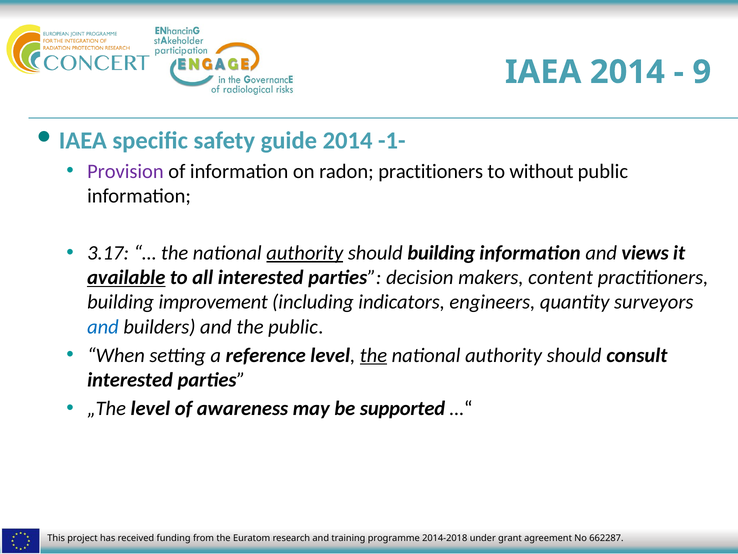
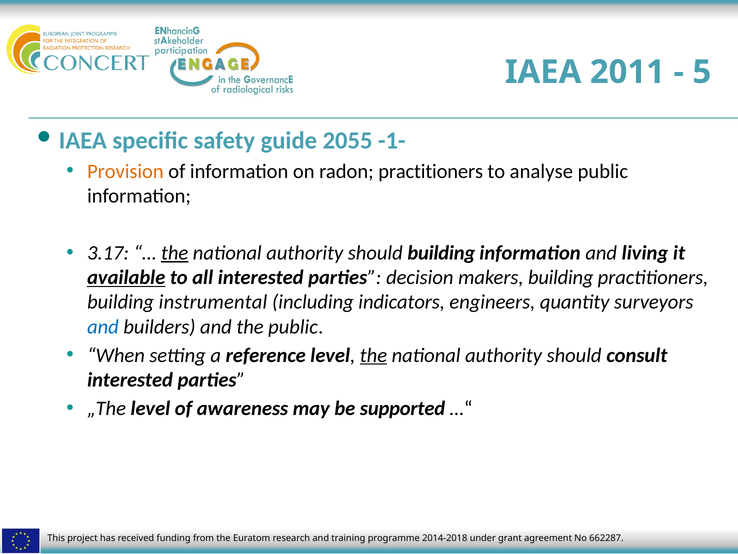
IAEA 2014: 2014 -> 2011 (627, 72)
9: 9 -> 5 (702, 72)
guide 2014: 2014 -> 2055 (348, 141)
Provision colour: purple -> orange (125, 171)
without: without -> analyse (541, 171)
the underline: none -> present (175, 253)
authority underline: present -> none (305, 253)
views: views -> living (645, 253)
makers content: content -> building (561, 277)
improvement: improvement -> instrumental (213, 302)
